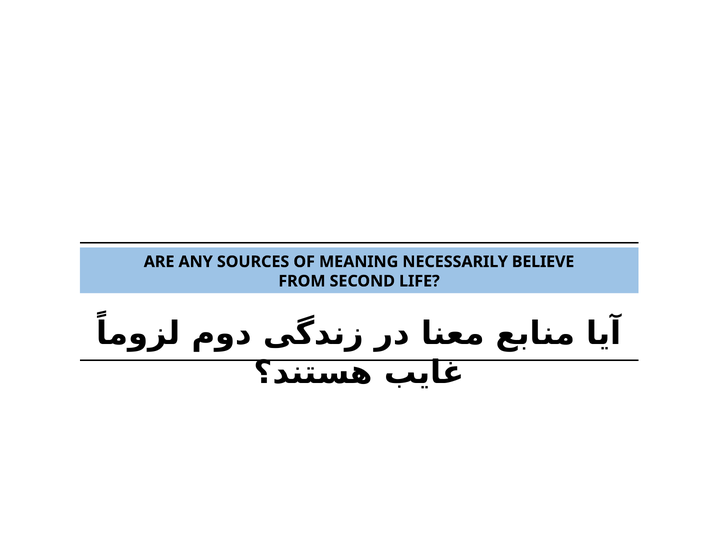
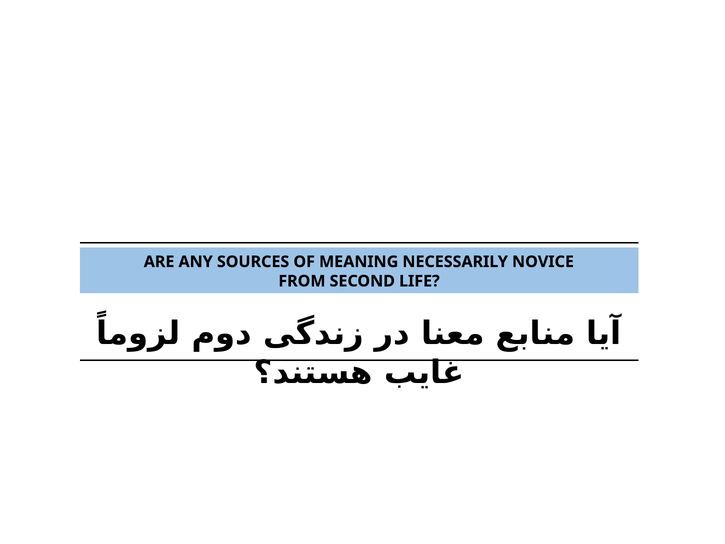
BELIEVE: BELIEVE -> NOVICE (543, 262)
